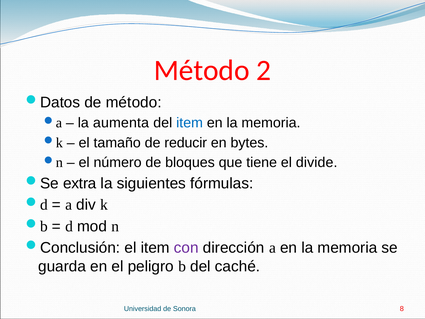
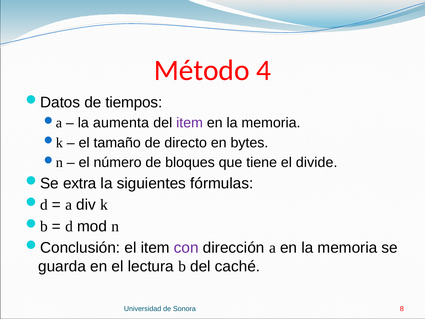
2: 2 -> 4 (264, 70)
de método: método -> tiempos (134, 102)
item colour: blue -> purple (190, 123)
reducir: reducir -> directo (186, 143)
peligro: peligro -> lectura (151, 266)
